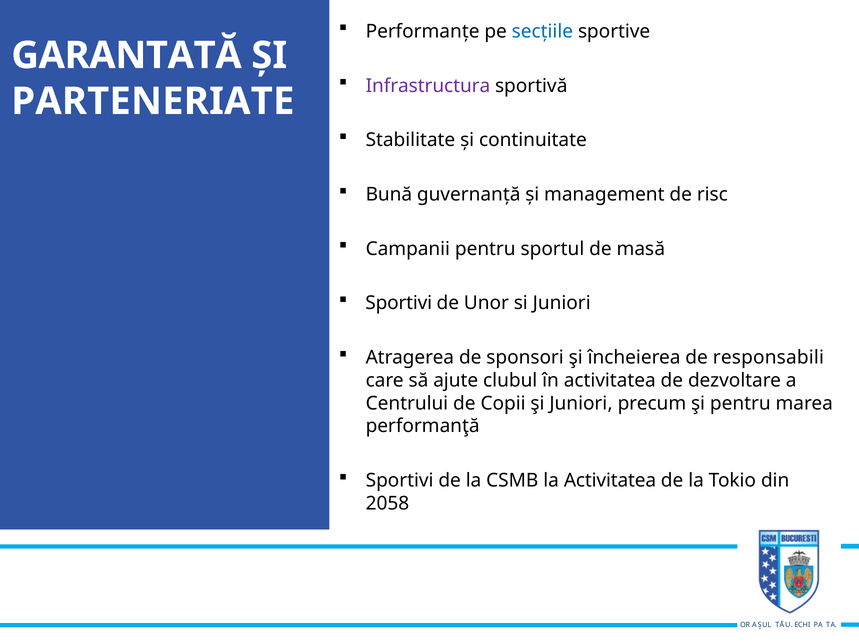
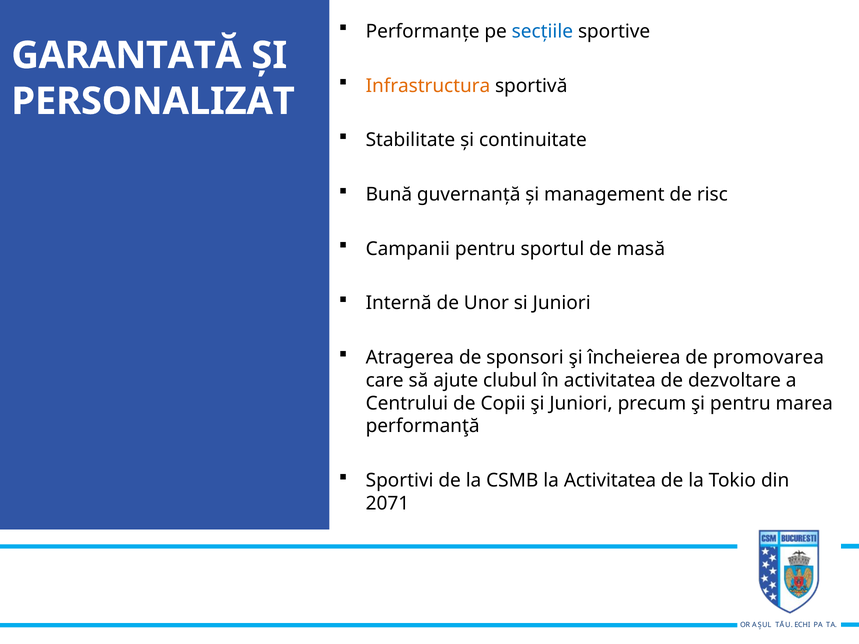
Infrastructura colour: purple -> orange (428, 86)
PARTENERIATE: PARTENERIATE -> PERSONALIZAT (153, 101)
Sportivi: Sportivi -> Internă (399, 303)
responsabili: responsabili -> promovarea (768, 358)
2058: 2058 -> 2071 (387, 504)
